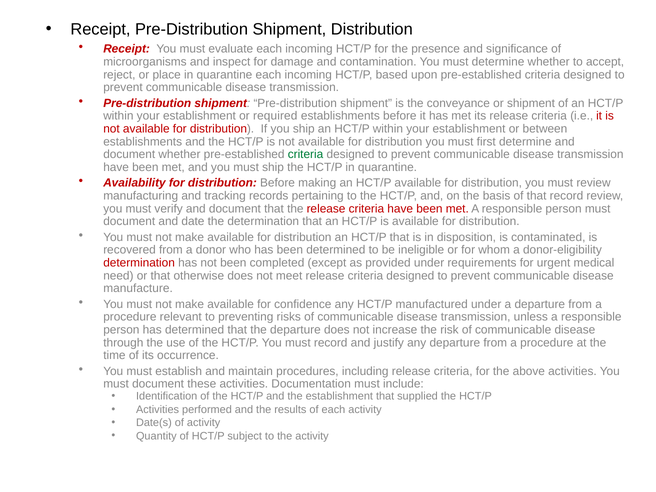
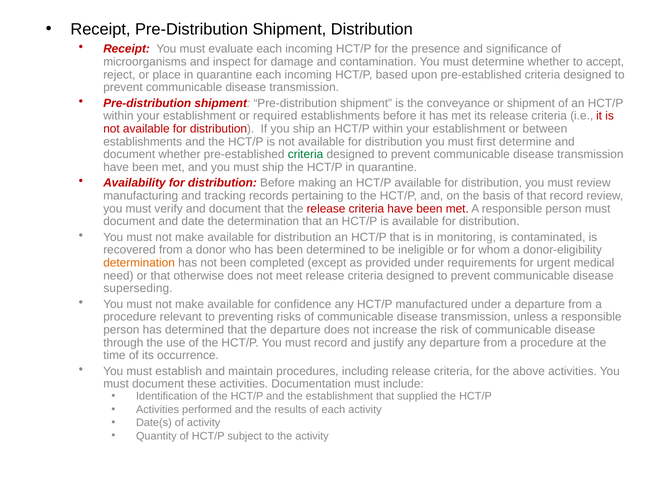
disposition: disposition -> monitoring (466, 237)
determination colour: red -> orange (139, 263)
manufacture: manufacture -> superseding (138, 288)
